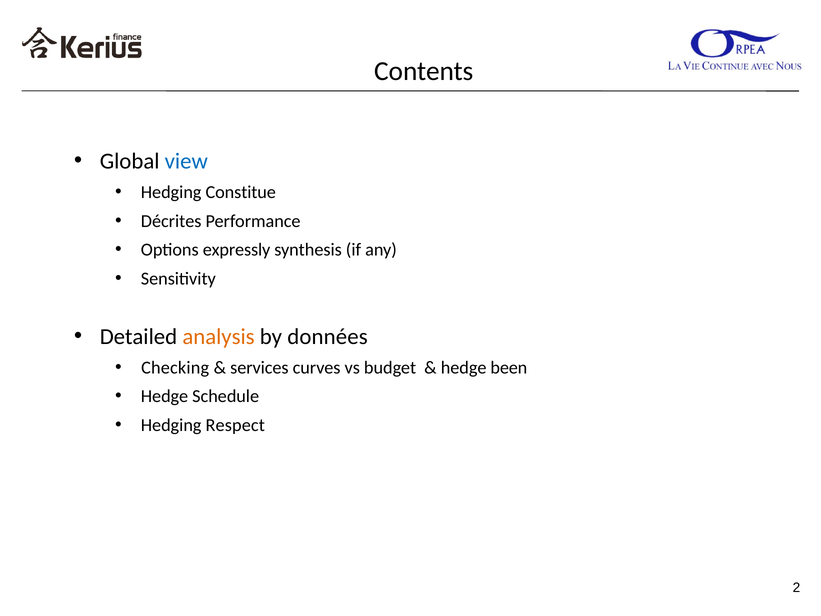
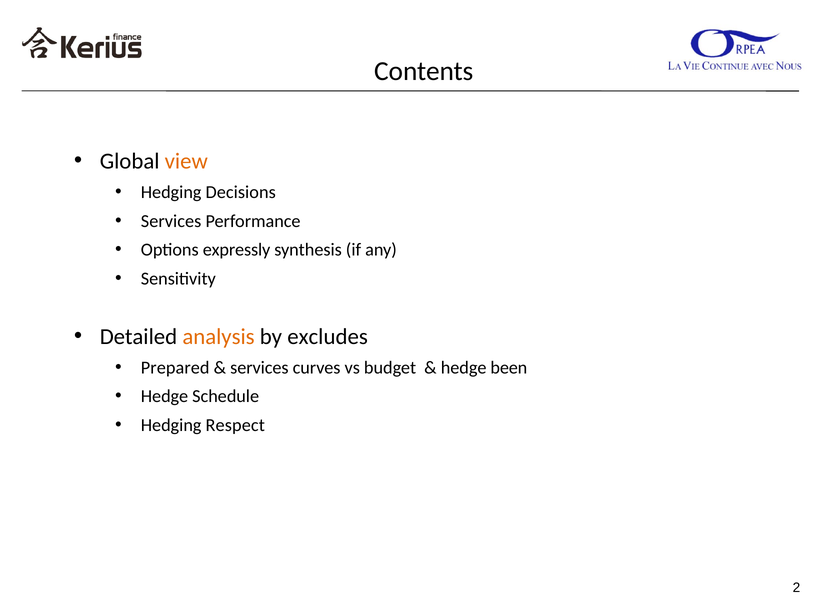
view colour: blue -> orange (186, 161)
Constitue: Constitue -> Decisions (241, 192)
Décrites: Décrites -> Services (171, 221)
données: données -> excludes (328, 336)
Checking: Checking -> Prepared (175, 368)
